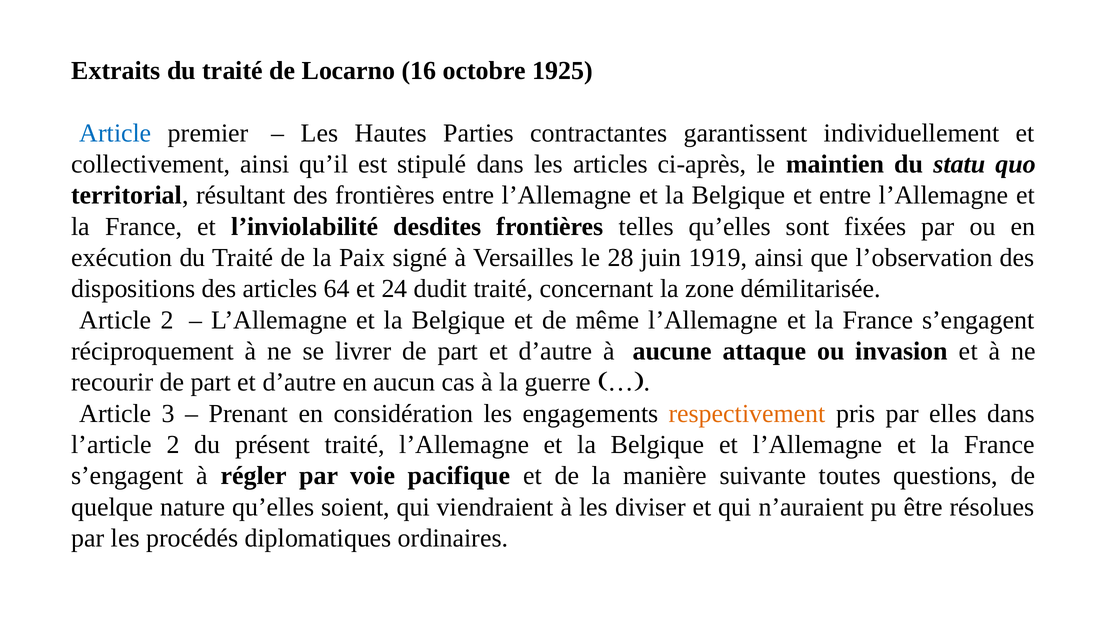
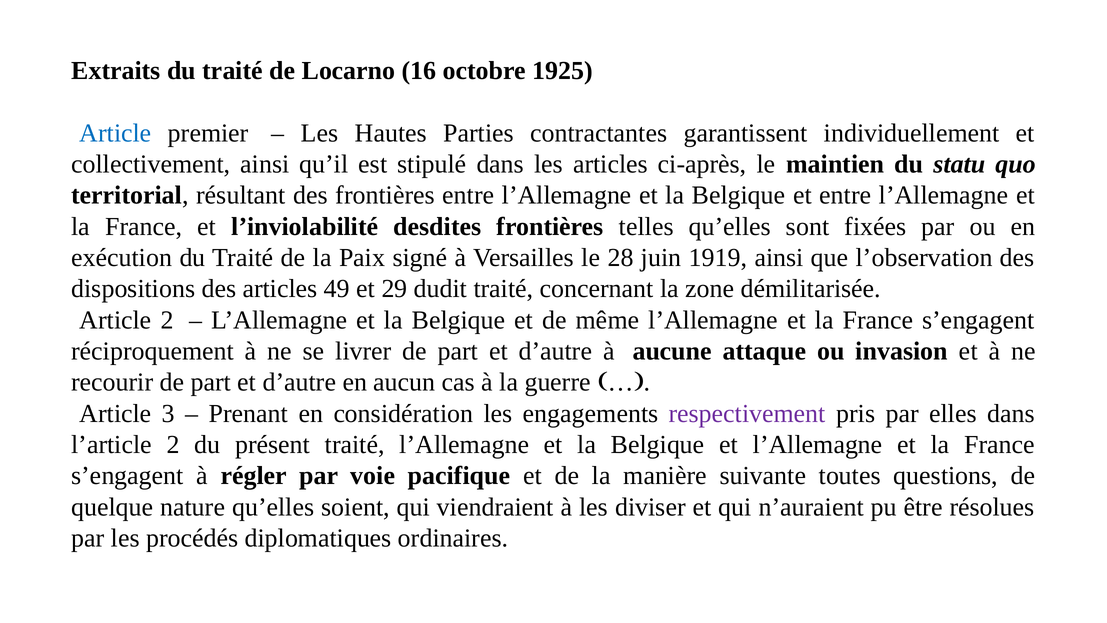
64: 64 -> 49 (337, 289)
24: 24 -> 29 (394, 289)
respectivement colour: orange -> purple (747, 413)
